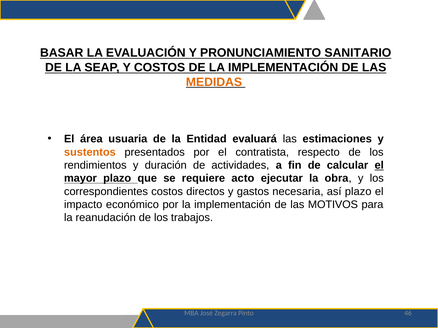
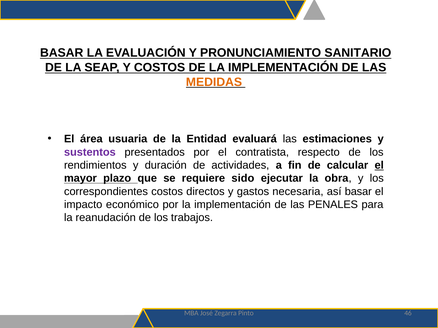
sustentos colour: orange -> purple (90, 152)
acto: acto -> sido (243, 179)
así plazo: plazo -> basar (358, 192)
MOTIVOS: MOTIVOS -> PENALES (333, 205)
